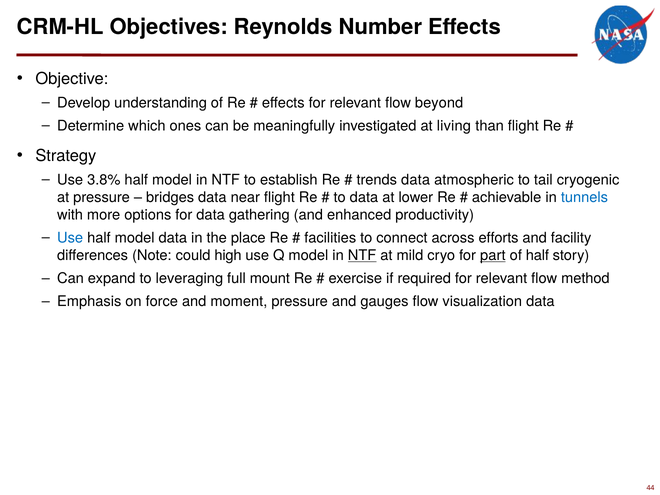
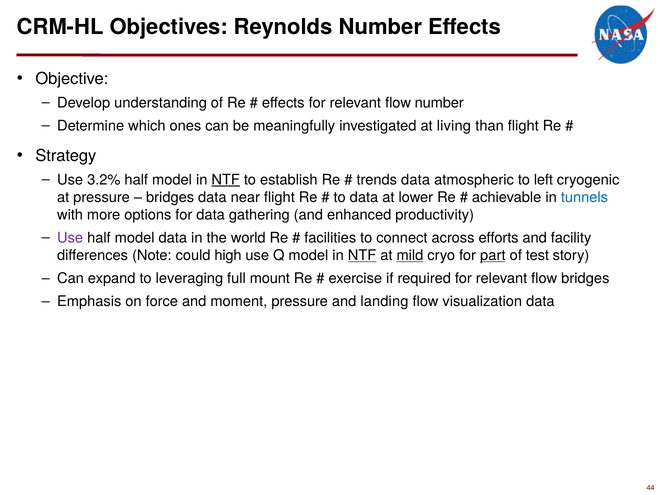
flow beyond: beyond -> number (439, 103)
3.8%: 3.8% -> 3.2% (104, 180)
NTF underline: none -> present (226, 180)
tail: tail -> left (543, 180)
Use colour: blue -> purple (70, 238)
place: place -> world (248, 238)
mild underline: none -> present (410, 255)
of half: half -> test (537, 255)
flow method: method -> bridges (585, 279)
gauges: gauges -> landing (384, 302)
